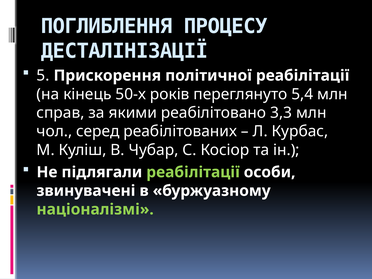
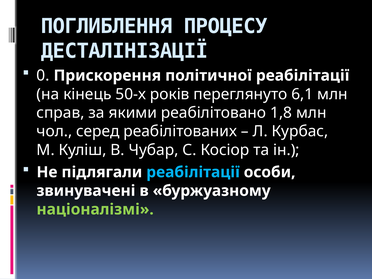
5: 5 -> 0 (43, 76)
5,4: 5,4 -> 6,1 (302, 94)
3,3: 3,3 -> 1,8 (281, 113)
реабілітації colour: light green -> light blue (193, 172)
